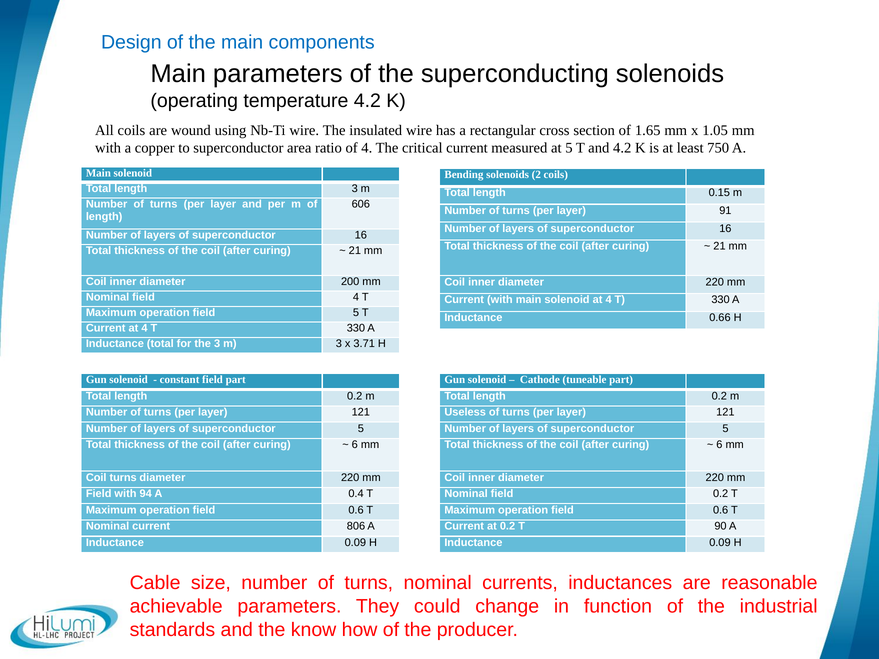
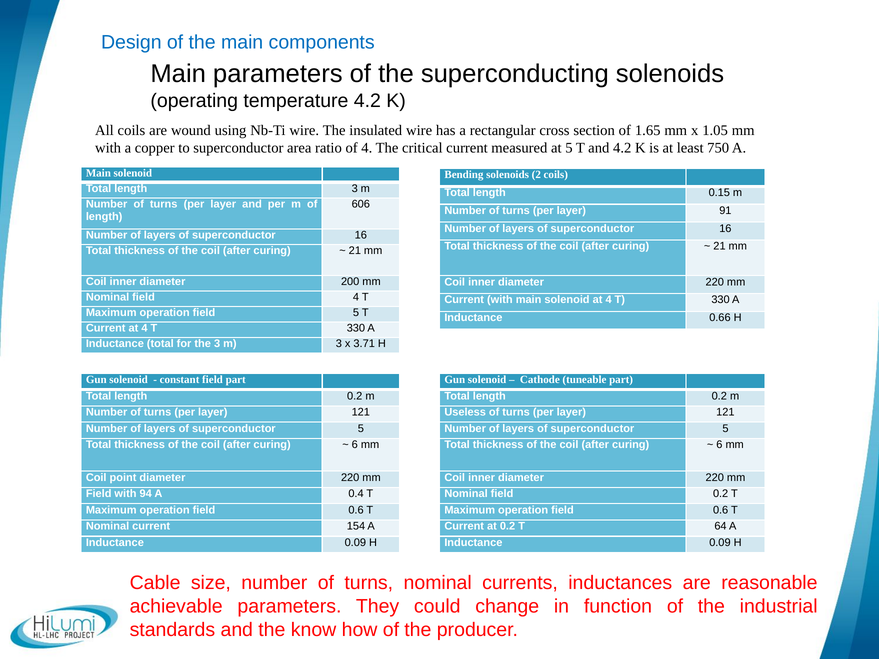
Coil turns: turns -> point (123, 478)
806: 806 -> 154 (356, 527)
90: 90 -> 64 (721, 527)
